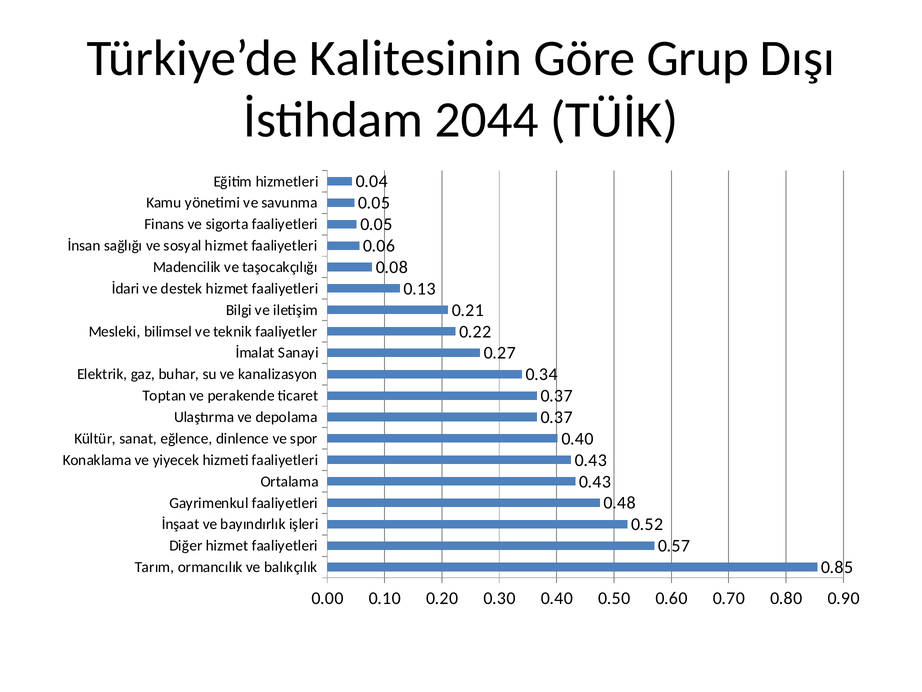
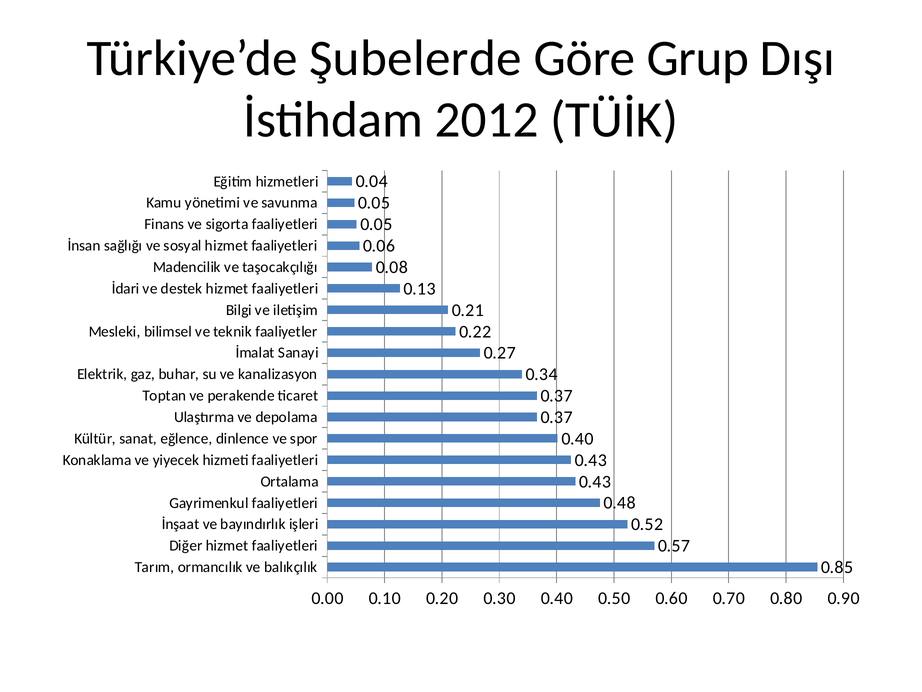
Kalitesinin: Kalitesinin -> Şubelerde (415, 58)
2044: 2044 -> 2012 (487, 120)
